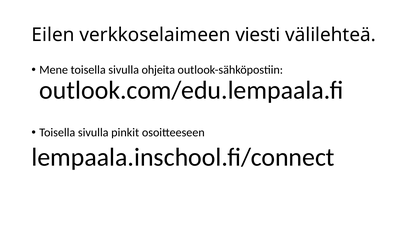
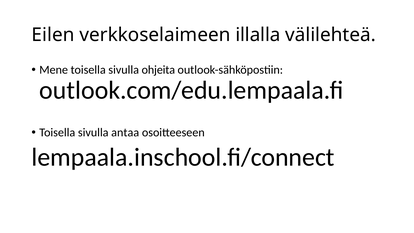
viesti: viesti -> illalla (258, 35)
pinkit: pinkit -> antaa (125, 133)
